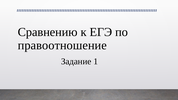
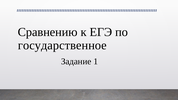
правоотношение: правоотношение -> государственное (62, 45)
